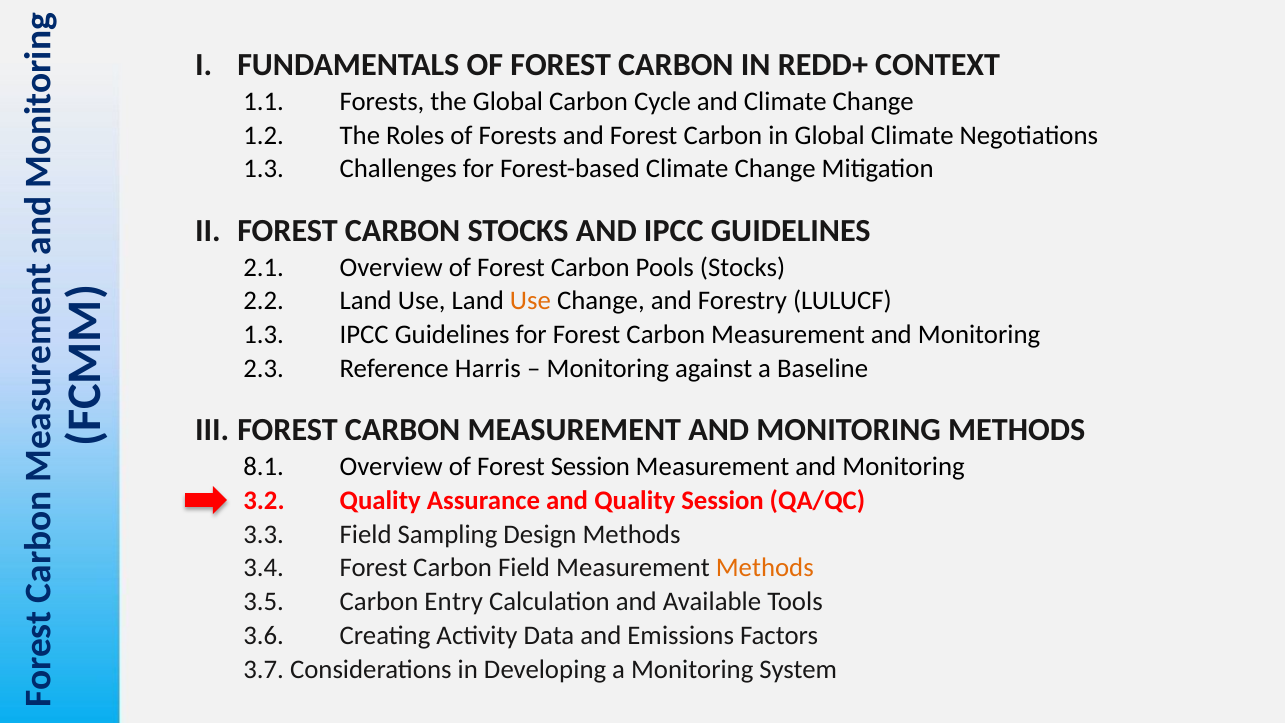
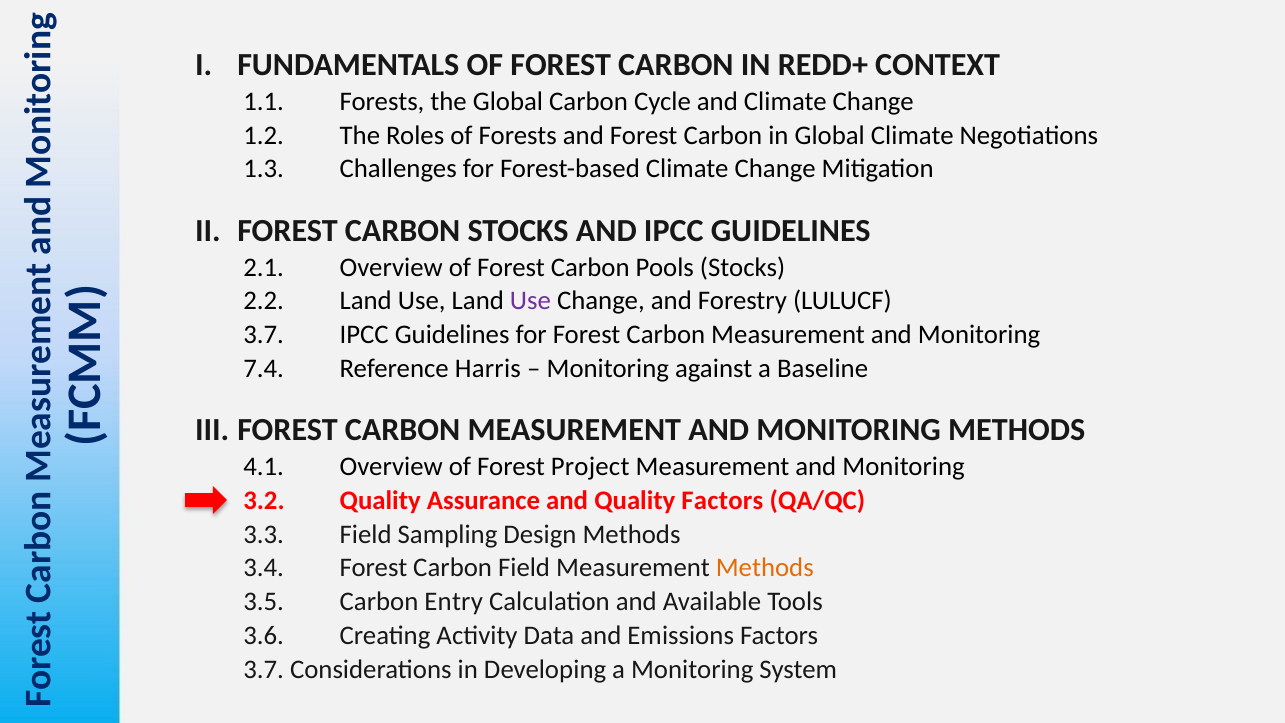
Use colour: orange -> purple (531, 301)
1.3: 1.3 -> 3.7 (264, 335)
2.3: 2.3 -> 7.4 (264, 369)
8.1: 8.1 -> 4.1 (264, 467)
Forest Session: Session -> Project (590, 467)
Quality Session: Session -> Factors (722, 501)
